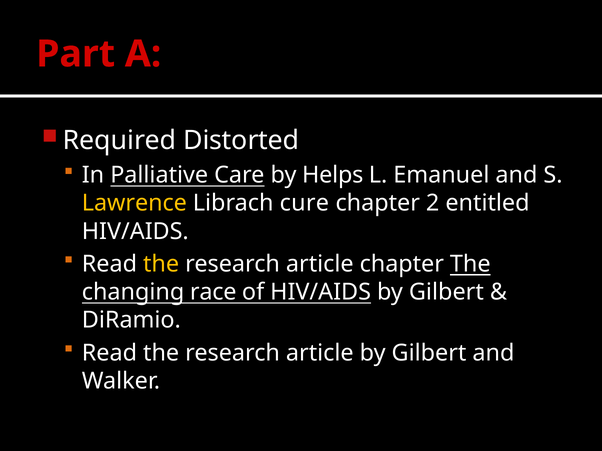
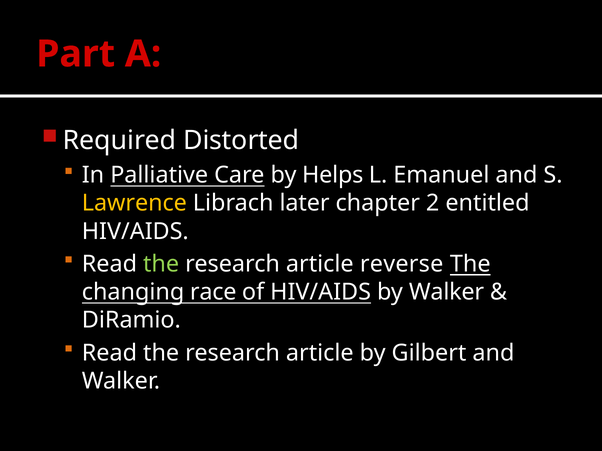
cure: cure -> later (305, 203)
the colour: yellow -> light green (161, 264)
article chapter: chapter -> reverse (402, 264)
HIV/AIDS by Gilbert: Gilbert -> Walker (447, 293)
